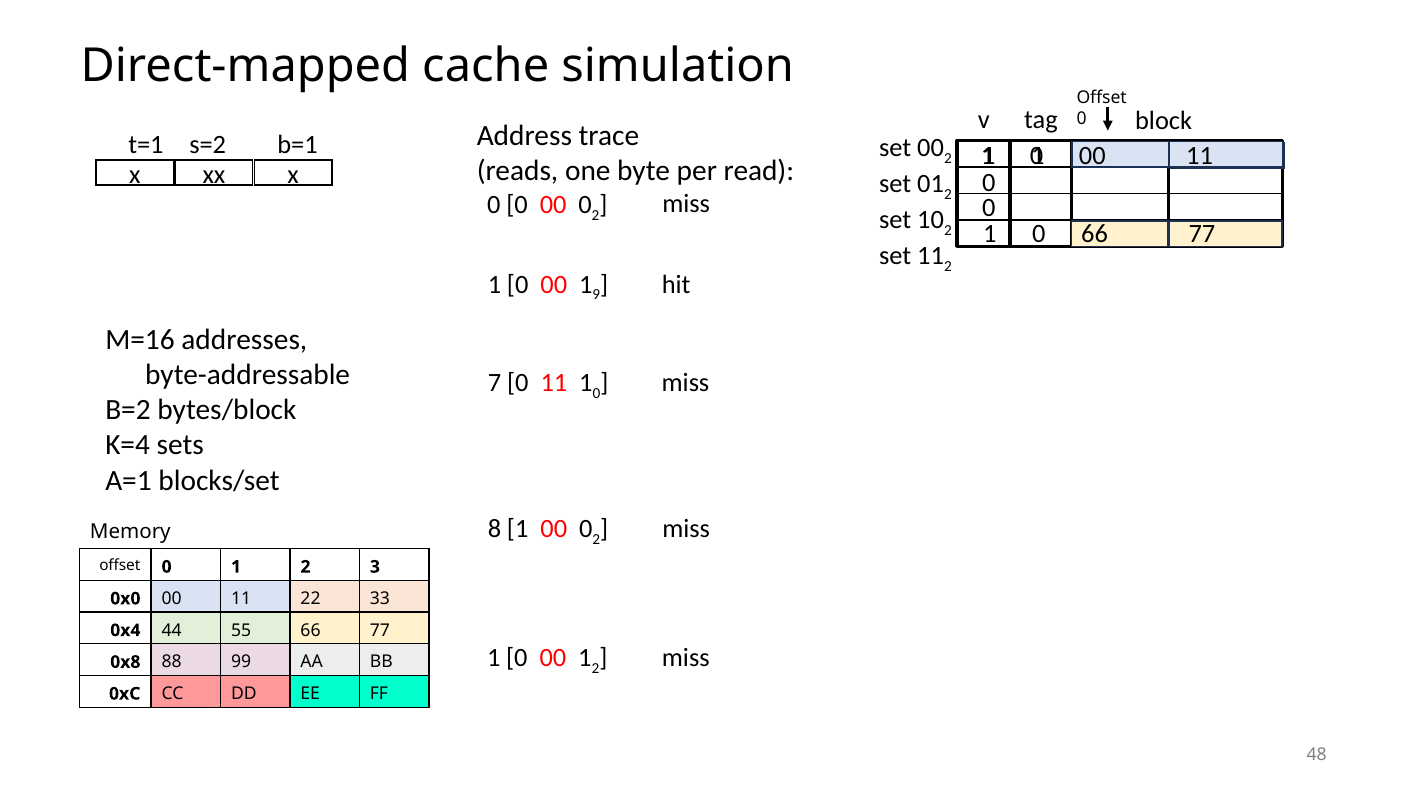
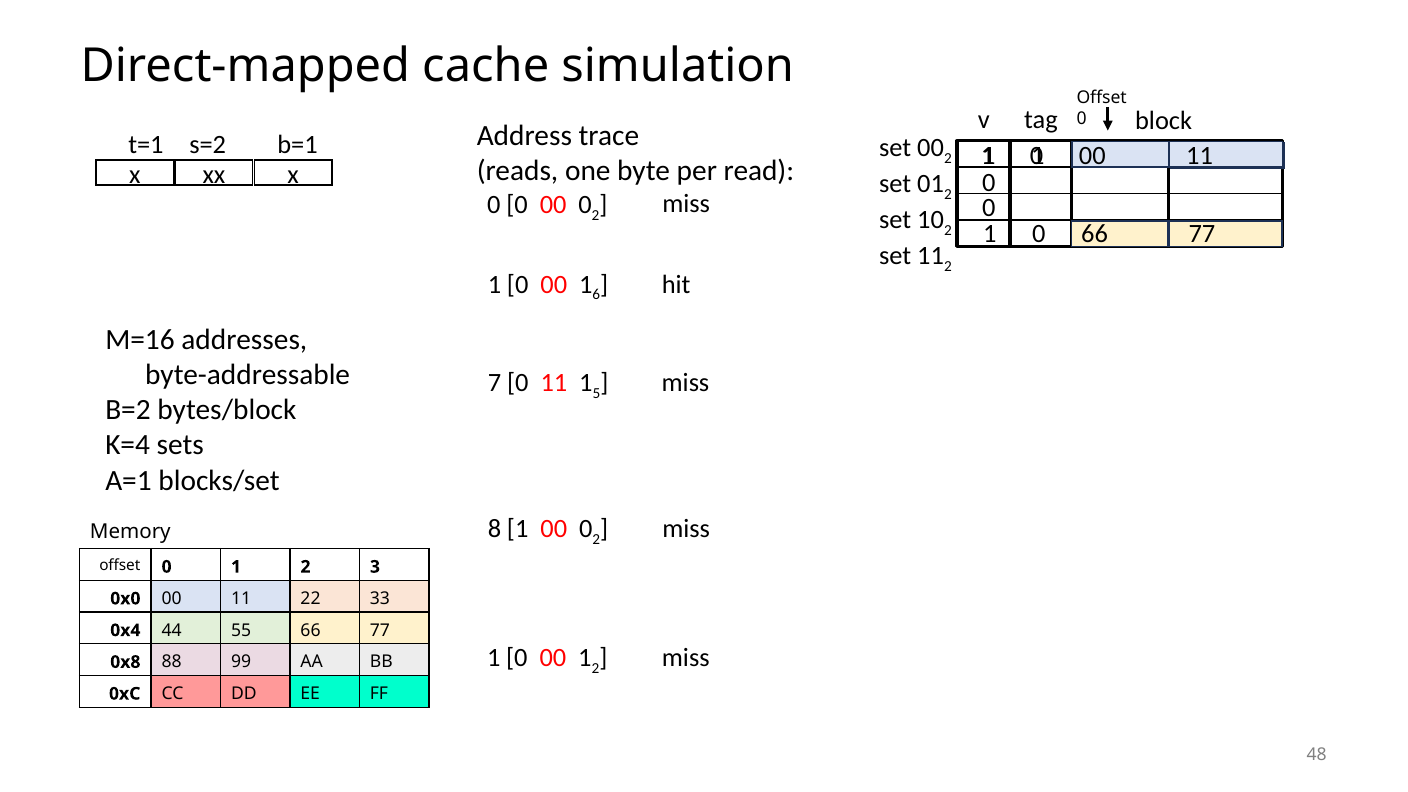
9: 9 -> 6 (596, 295)
11 1 0: 0 -> 5 (596, 393)
